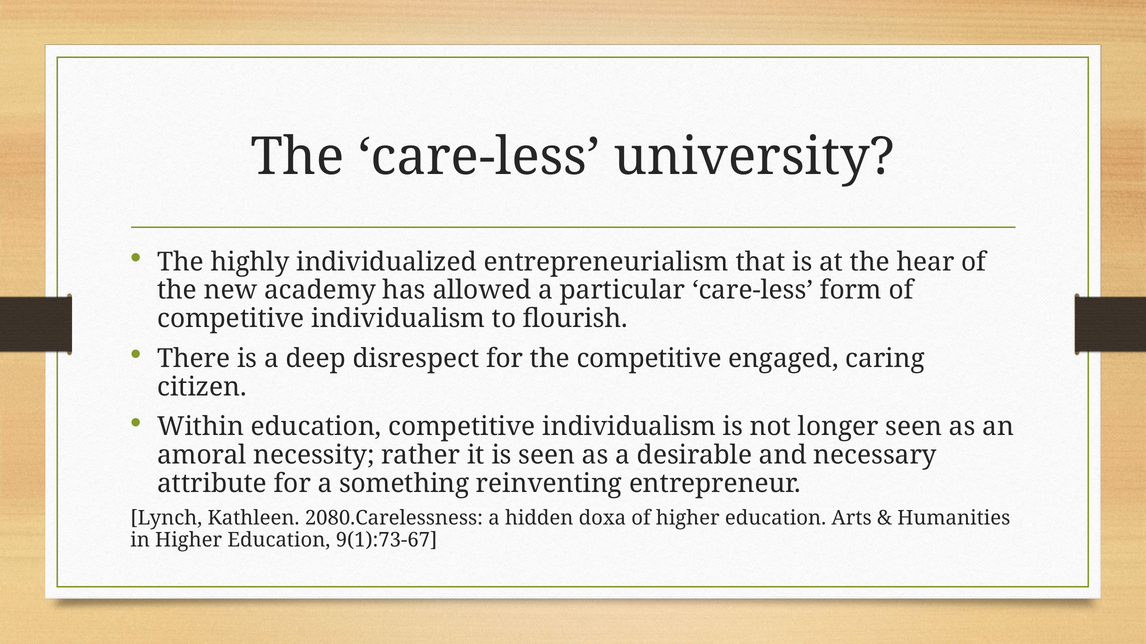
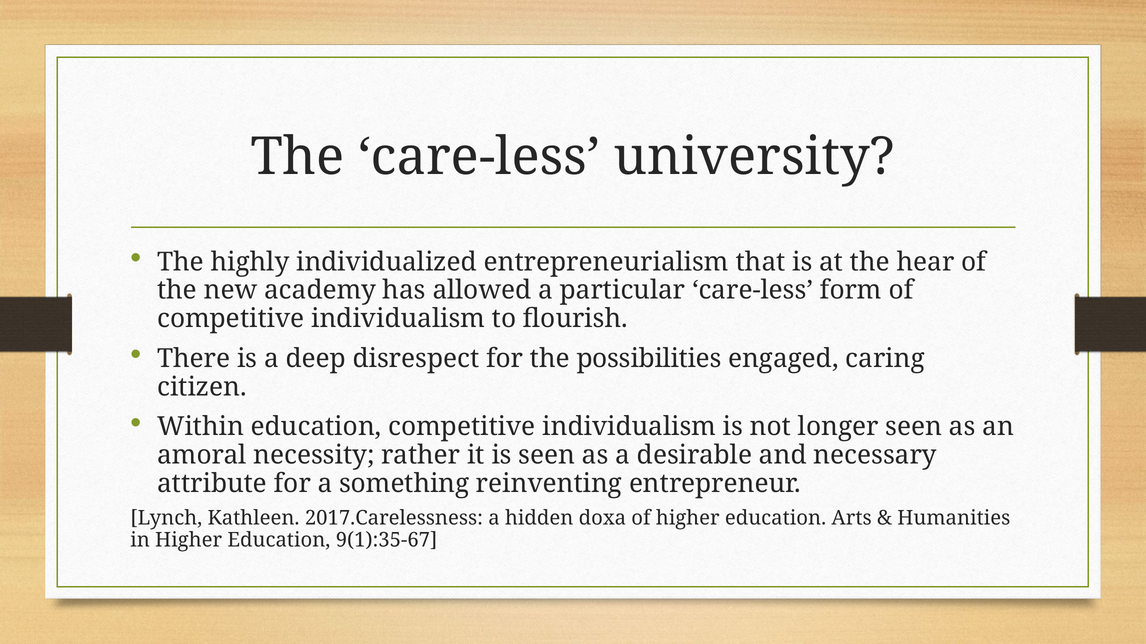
the competitive: competitive -> possibilities (649, 359)
2080.Carelessness: 2080.Carelessness -> 2017.Carelessness (394, 519)
9(1):73-67: 9(1):73-67 -> 9(1):35-67 (387, 540)
